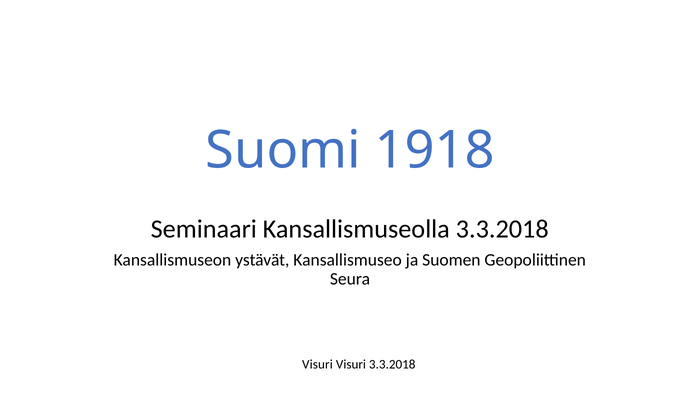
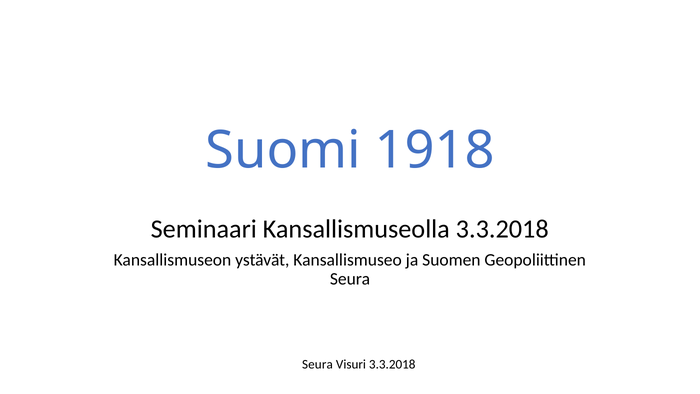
Visuri: Visuri -> Seura (317, 364)
